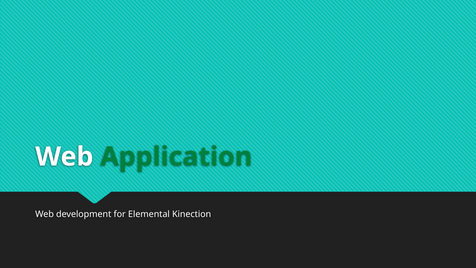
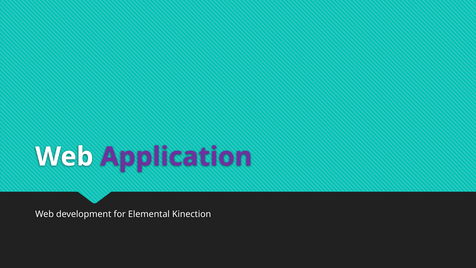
Application colour: green -> purple (176, 157)
